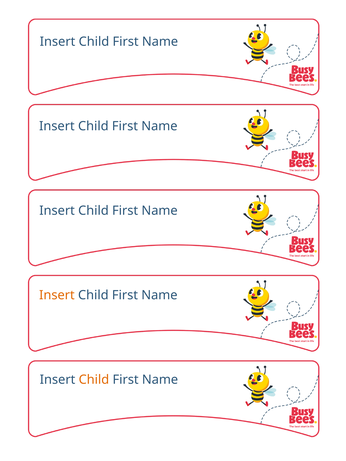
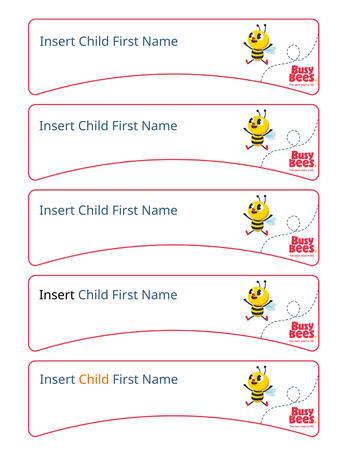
Insert colour: orange -> black (57, 295)
